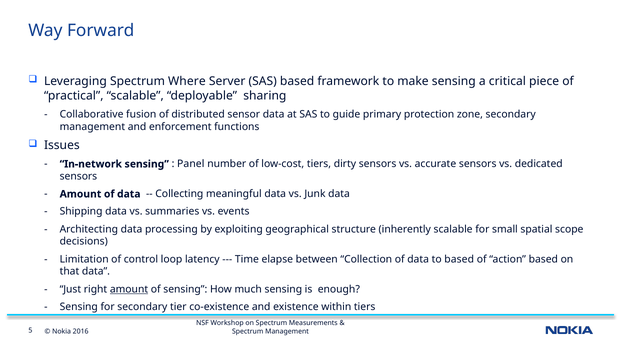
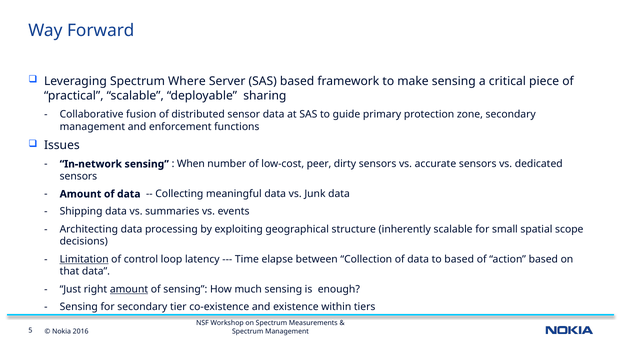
Panel: Panel -> When (191, 164)
low-cost tiers: tiers -> peer (319, 164)
Limitation underline: none -> present (84, 259)
